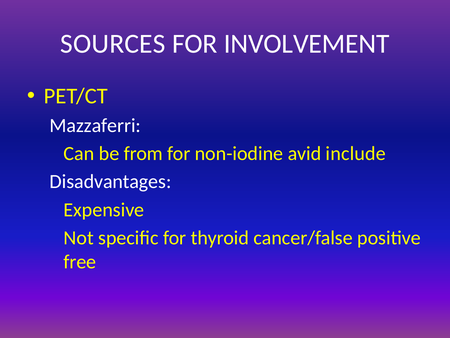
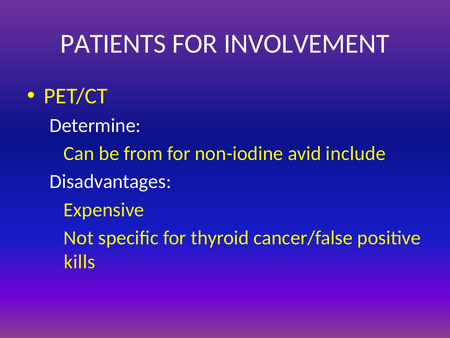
SOURCES: SOURCES -> PATIENTS (113, 44)
Mazzaferri: Mazzaferri -> Determine (95, 125)
free: free -> kills (80, 261)
